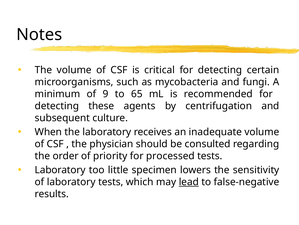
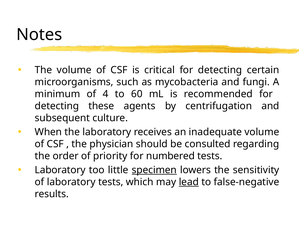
9: 9 -> 4 (106, 94)
65: 65 -> 60 (137, 94)
processed: processed -> numbered (170, 156)
specimen underline: none -> present (154, 170)
